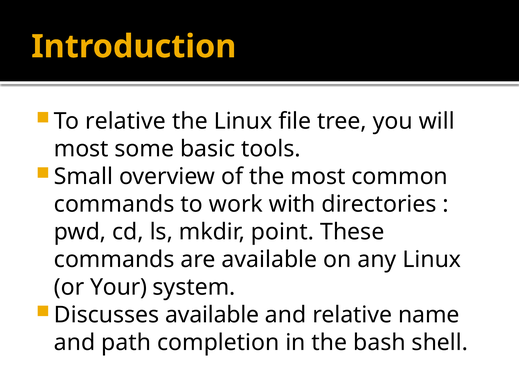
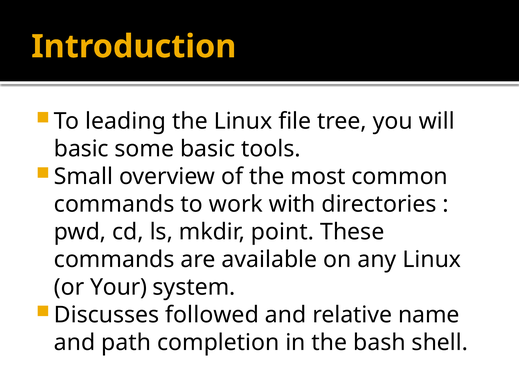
To relative: relative -> leading (126, 121)
most: most -> basic (81, 149)
Discusses available: available -> followed (212, 315)
